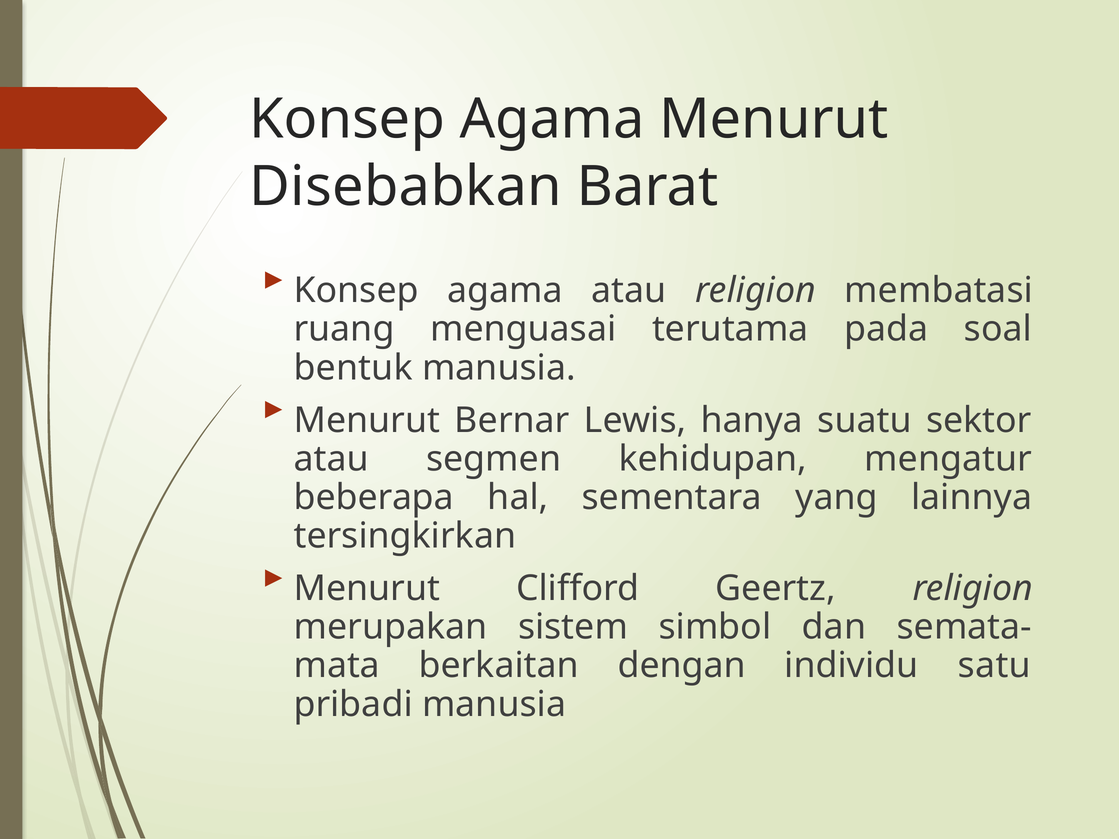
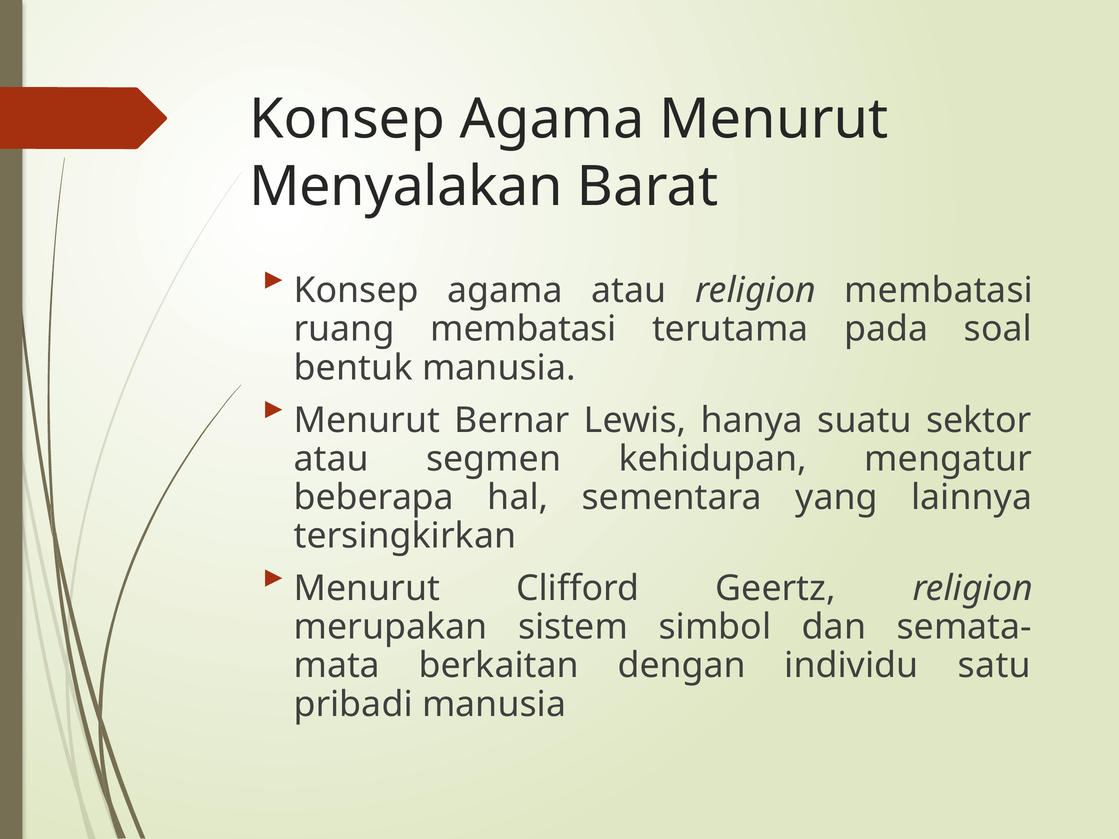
Disebabkan: Disebabkan -> Menyalakan (406, 187)
ruang menguasai: menguasai -> membatasi (523, 329)
